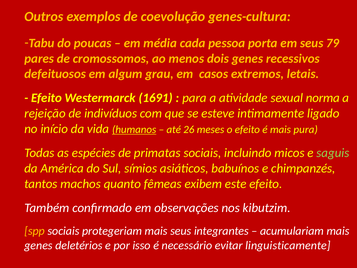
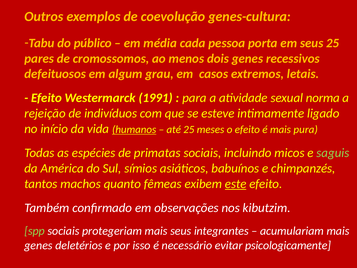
poucas: poucas -> público (93, 43)
seus 79: 79 -> 25 (333, 43)
1691: 1691 -> 1991 (156, 98)
até 26: 26 -> 25 (189, 129)
este underline: none -> present (236, 184)
spp colour: yellow -> light green (35, 231)
linguisticamente: linguisticamente -> psicologicamente (288, 245)
